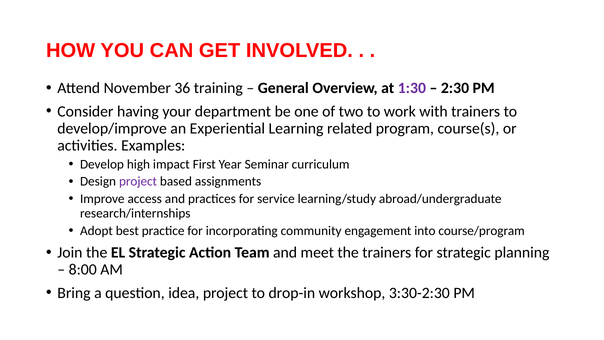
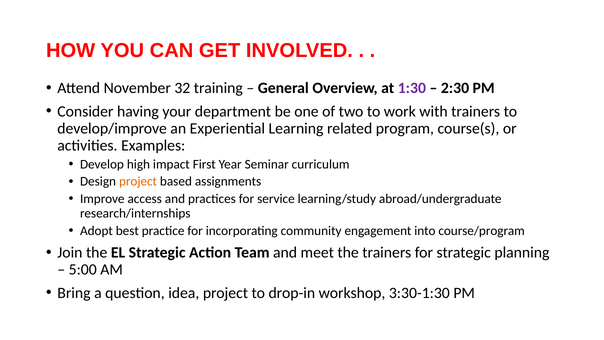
36: 36 -> 32 (182, 88)
project colour: purple -> orange (138, 181)
8:00: 8:00 -> 5:00 (83, 269)
3:30-2:30: 3:30-2:30 -> 3:30-1:30 (419, 293)
